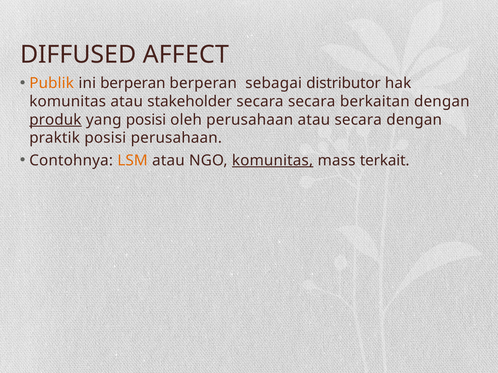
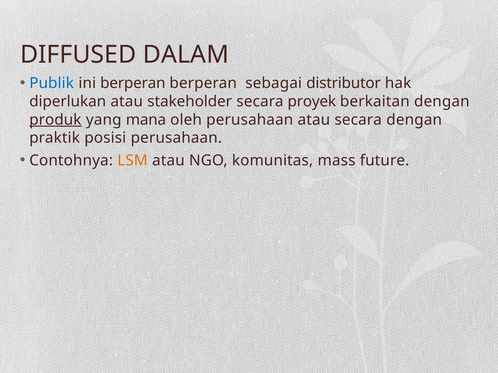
AFFECT: AFFECT -> DALAM (186, 55)
Publik colour: orange -> blue (52, 83)
komunitas: komunitas -> diperlukan (68, 102)
secara secara: secara -> proyek (312, 102)
yang posisi: posisi -> mana (146, 120)
komunitas underline: present -> none (272, 161)
terkait: terkait -> future (385, 161)
